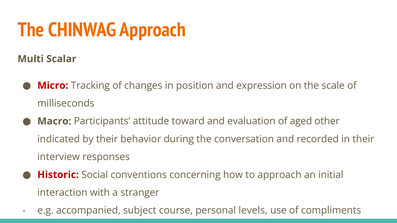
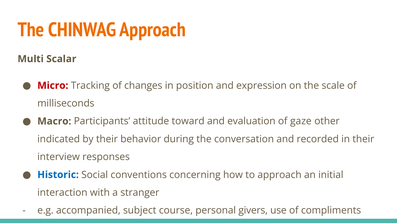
aged: aged -> gaze (301, 121)
Historic colour: red -> blue (58, 175)
levels: levels -> givers (253, 211)
